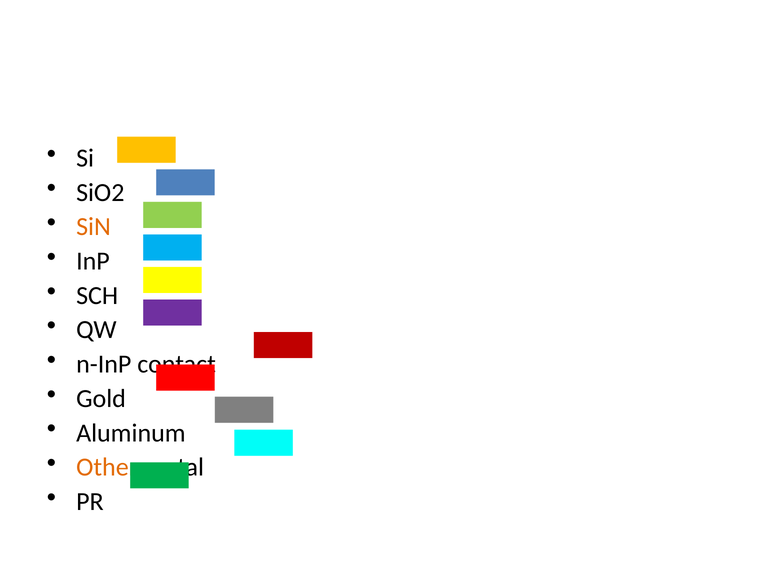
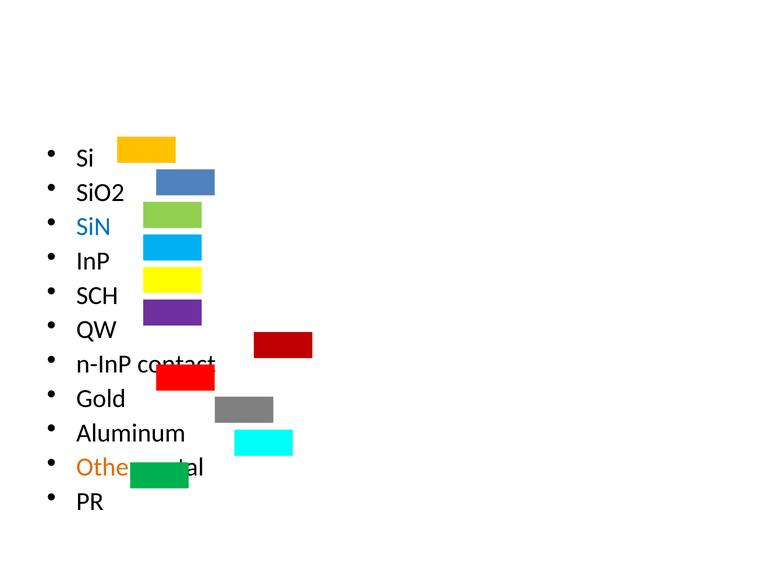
SiN colour: orange -> blue (93, 227)
